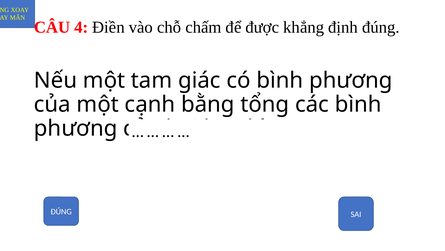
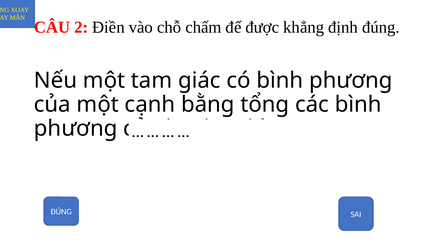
4: 4 -> 2 (81, 27)
